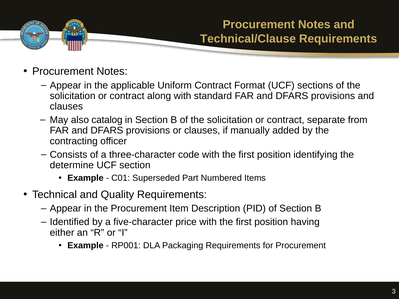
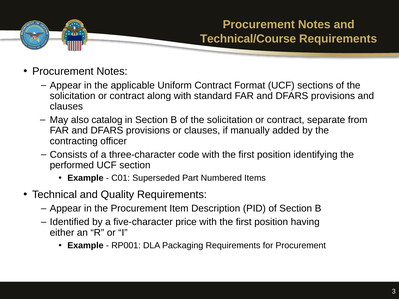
Technical/Clause: Technical/Clause -> Technical/Course (248, 39)
determine: determine -> performed (72, 165)
